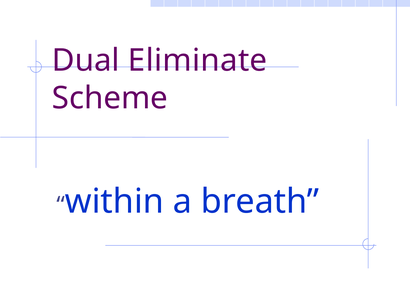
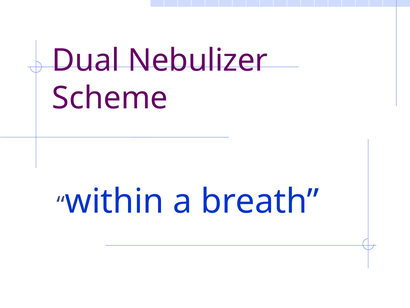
Eliminate: Eliminate -> Nebulizer (198, 60)
